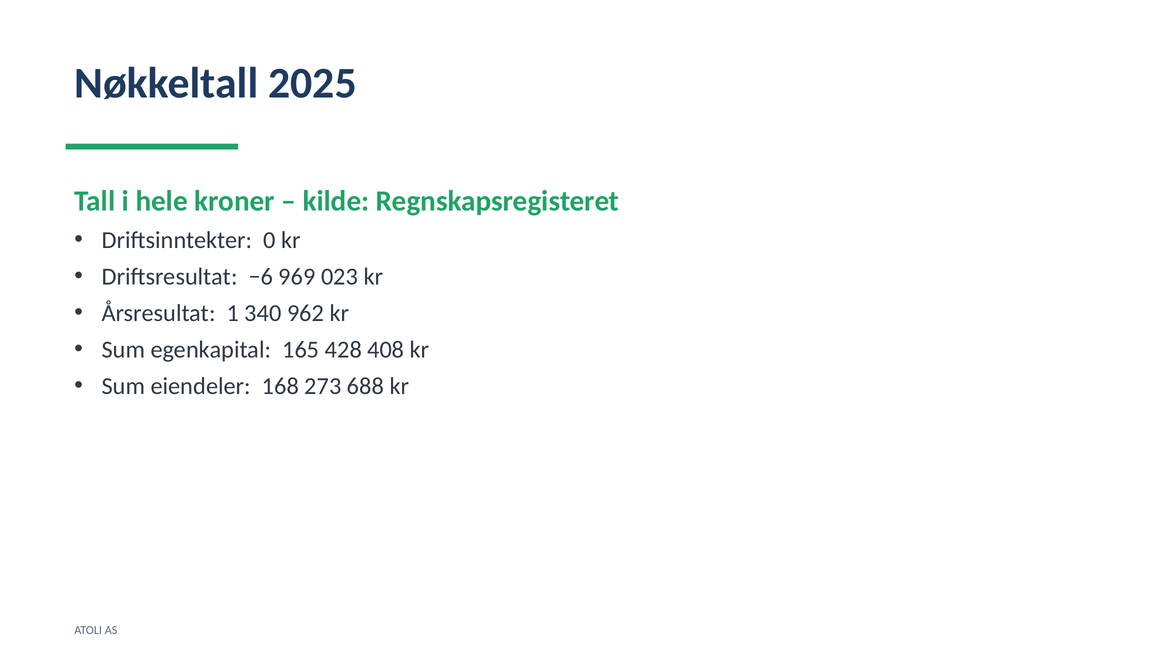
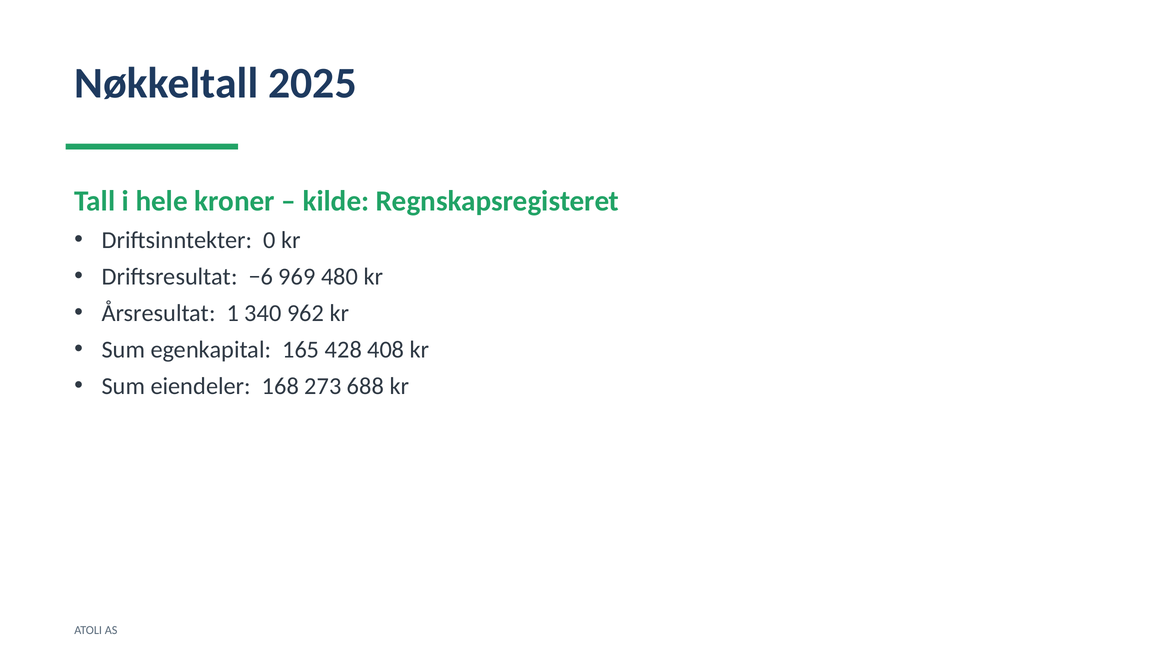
023: 023 -> 480 (340, 277)
